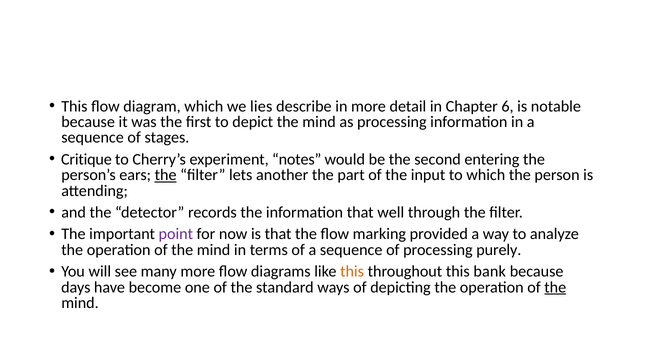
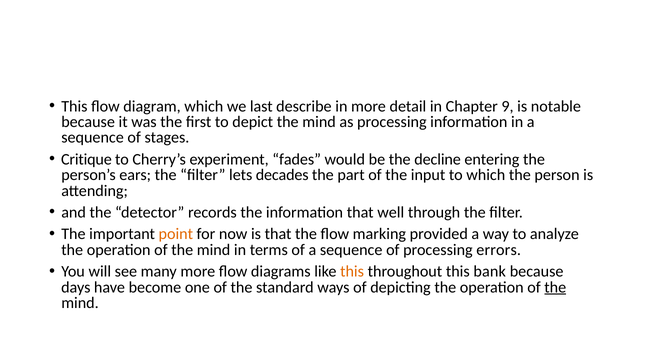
lies: lies -> last (261, 106)
6: 6 -> 9 (507, 106)
notes: notes -> fades (297, 159)
second: second -> decline (438, 159)
the underline: present -> none (166, 175)
another: another -> decades (282, 175)
point colour: purple -> orange (176, 234)
purely: purely -> errors (499, 250)
